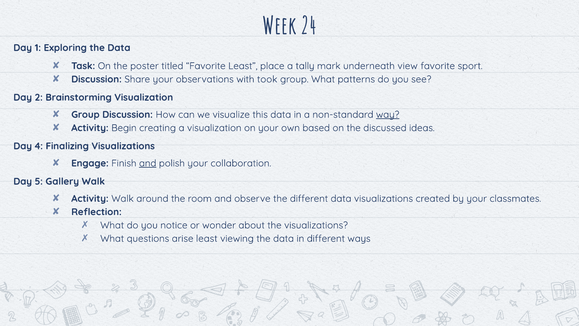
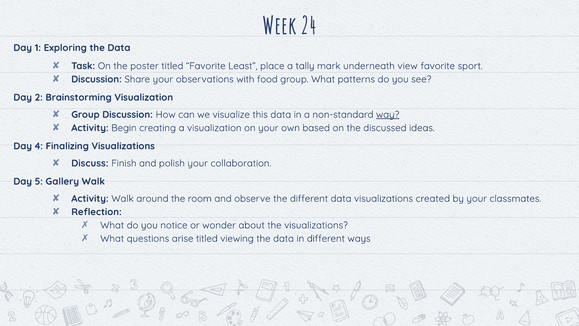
took: took -> food (267, 79)
Engage: Engage -> Discuss (90, 163)
and underline: present -> none (148, 163)
arise least: least -> titled (207, 238)
